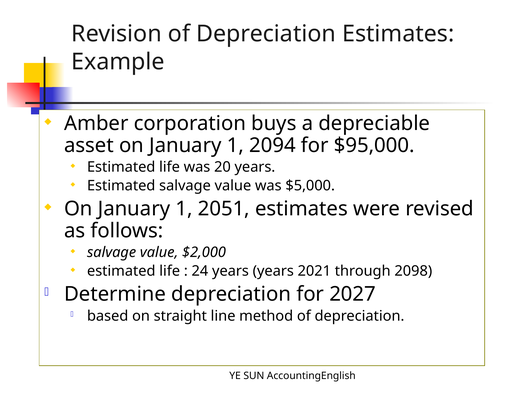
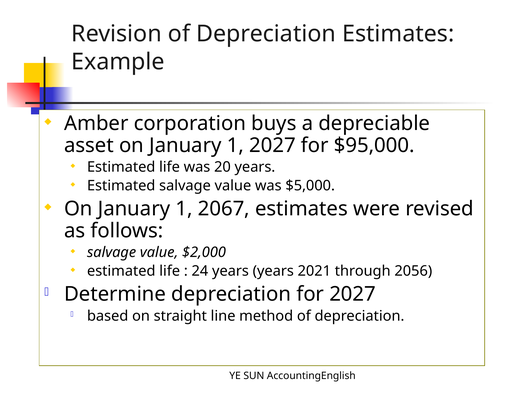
1 2094: 2094 -> 2027 (272, 145)
2051: 2051 -> 2067 (224, 209)
2098: 2098 -> 2056 (413, 271)
